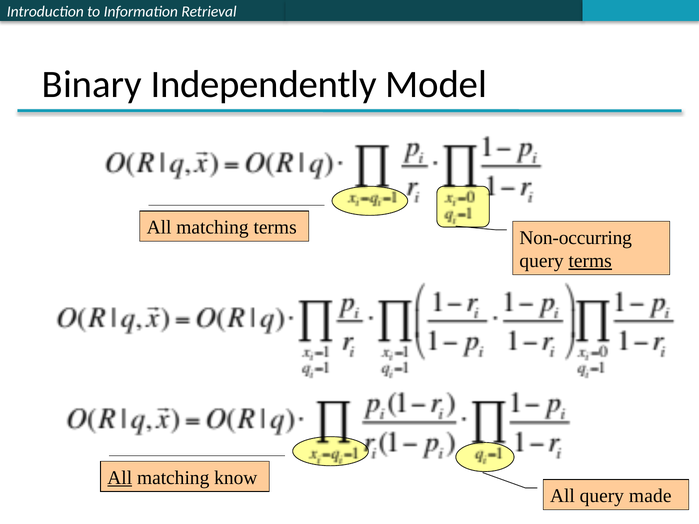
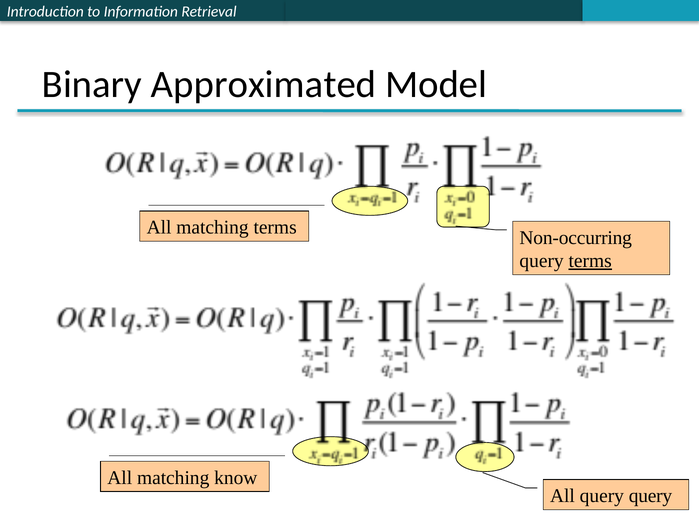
Independently: Independently -> Approximated (264, 84)
All underline: present -> none (120, 478)
query made: made -> query (650, 496)
